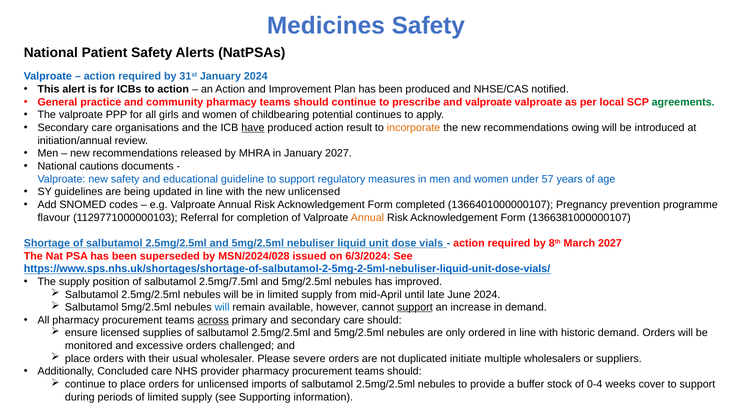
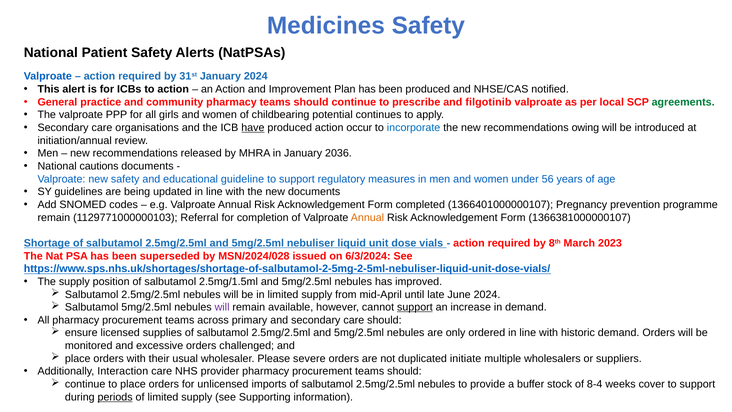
and valproate: valproate -> filgotinib (488, 102)
result: result -> occur (359, 128)
incorporate colour: orange -> blue (414, 128)
January 2027: 2027 -> 2036 (338, 153)
57: 57 -> 56 (548, 179)
new unlicensed: unlicensed -> documents (314, 192)
flavour: flavour -> remain (54, 217)
March 2027: 2027 -> 2023 (610, 243)
2.5mg/7.5ml: 2.5mg/7.5ml -> 2.5mg/1.5ml (228, 282)
will colour: blue -> purple (222, 307)
across underline: present -> none (213, 320)
Concluded: Concluded -> Interaction (123, 371)
0-4: 0-4 -> 8-4 (595, 384)
periods underline: none -> present (115, 397)
